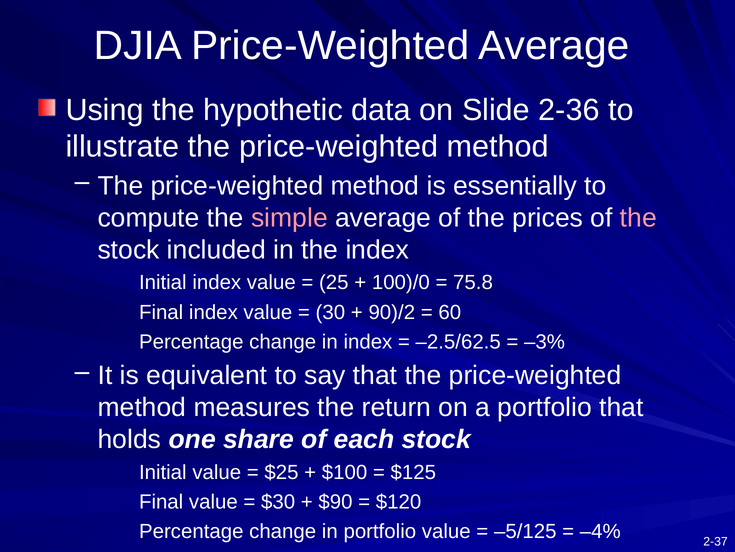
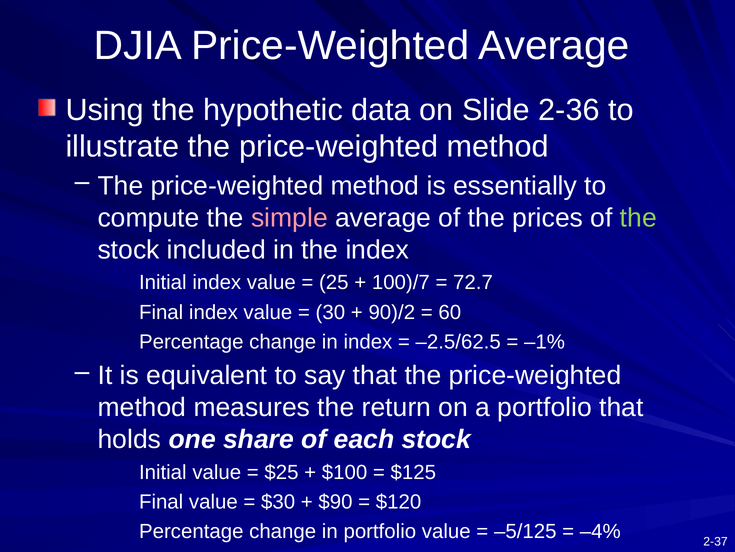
the colour: pink -> light green (638, 218)
100)/0: 100)/0 -> 100)/7 (401, 282)
75.8: 75.8 -> 72.7 (473, 282)
–3%: –3% -> –1% (545, 341)
